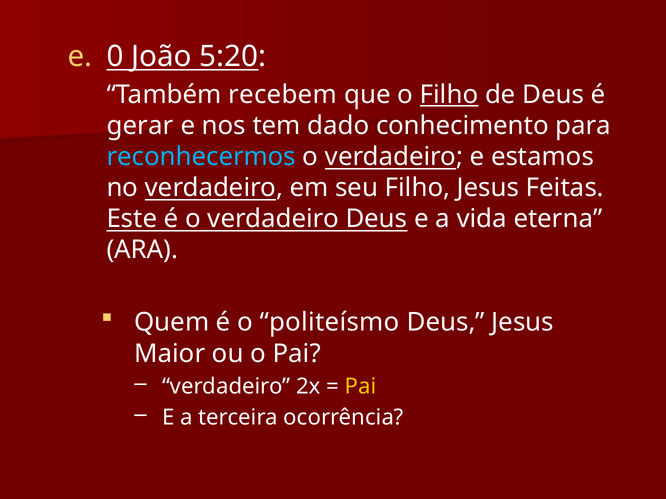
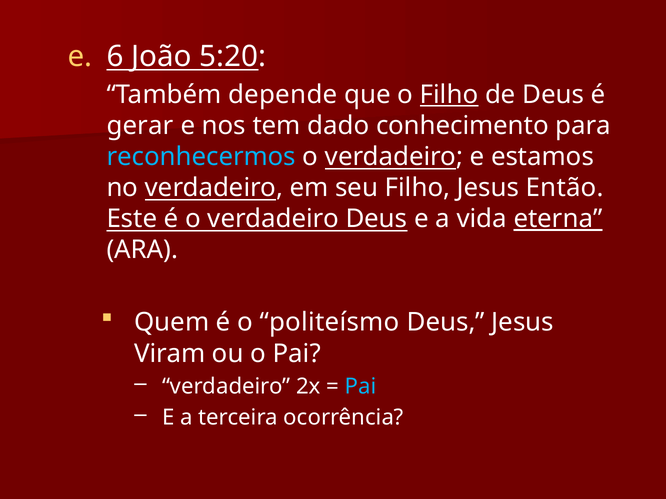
0: 0 -> 6 (115, 56)
recebem: recebem -> depende (283, 95)
Feitas: Feitas -> Então (565, 188)
eterna underline: none -> present (558, 219)
Maior: Maior -> Viram (170, 354)
Pai colour: yellow -> light blue (361, 387)
